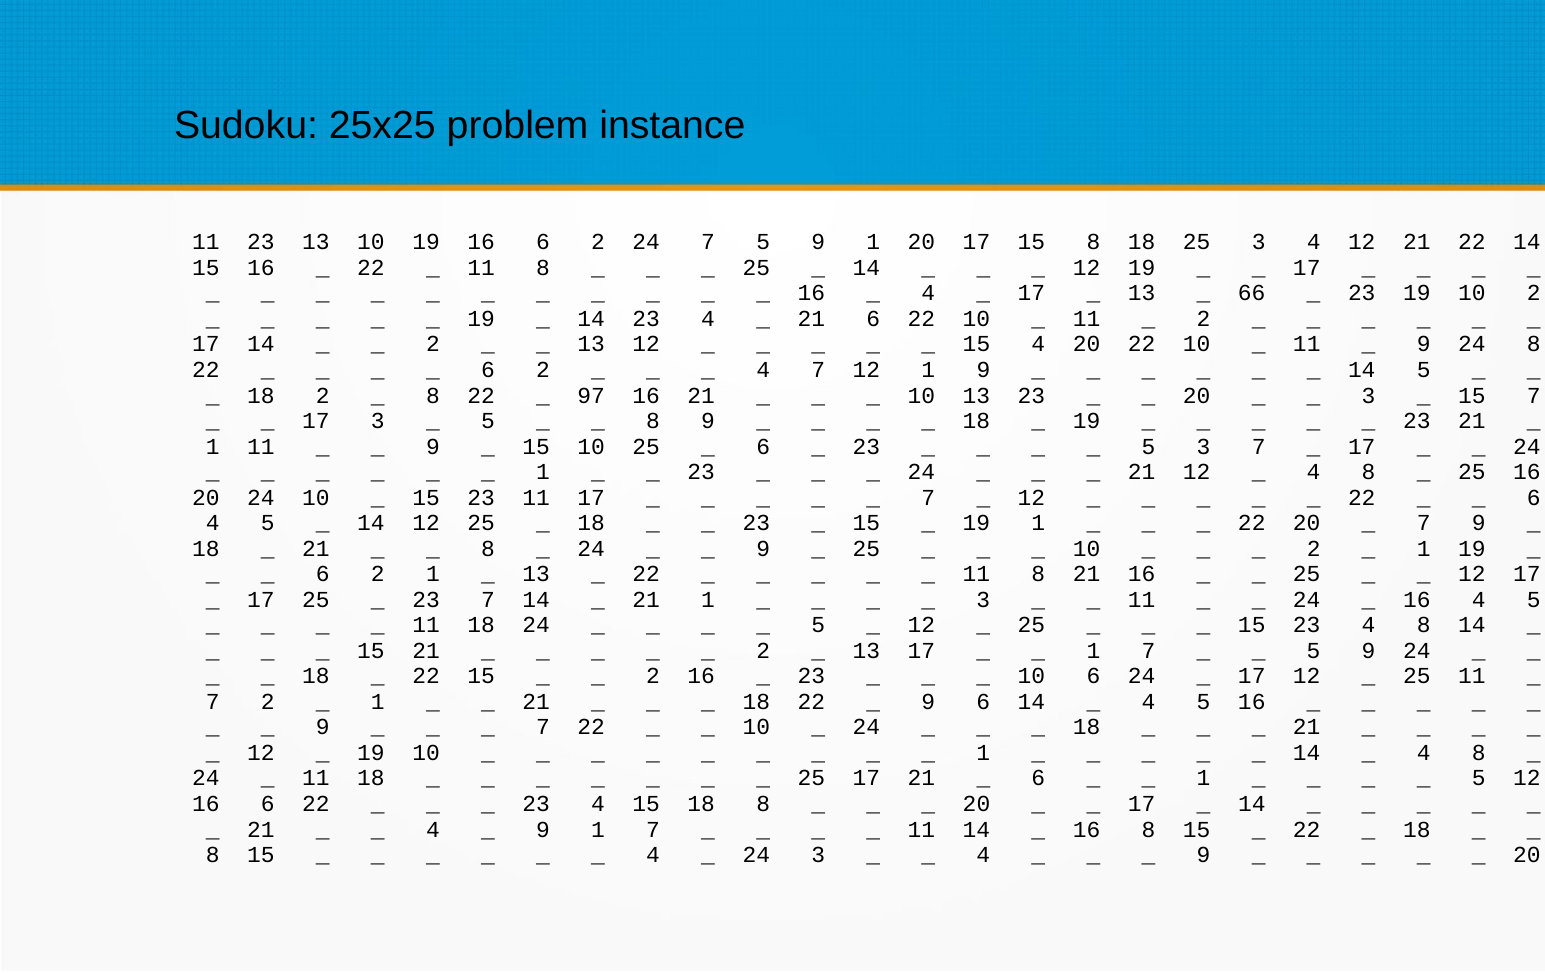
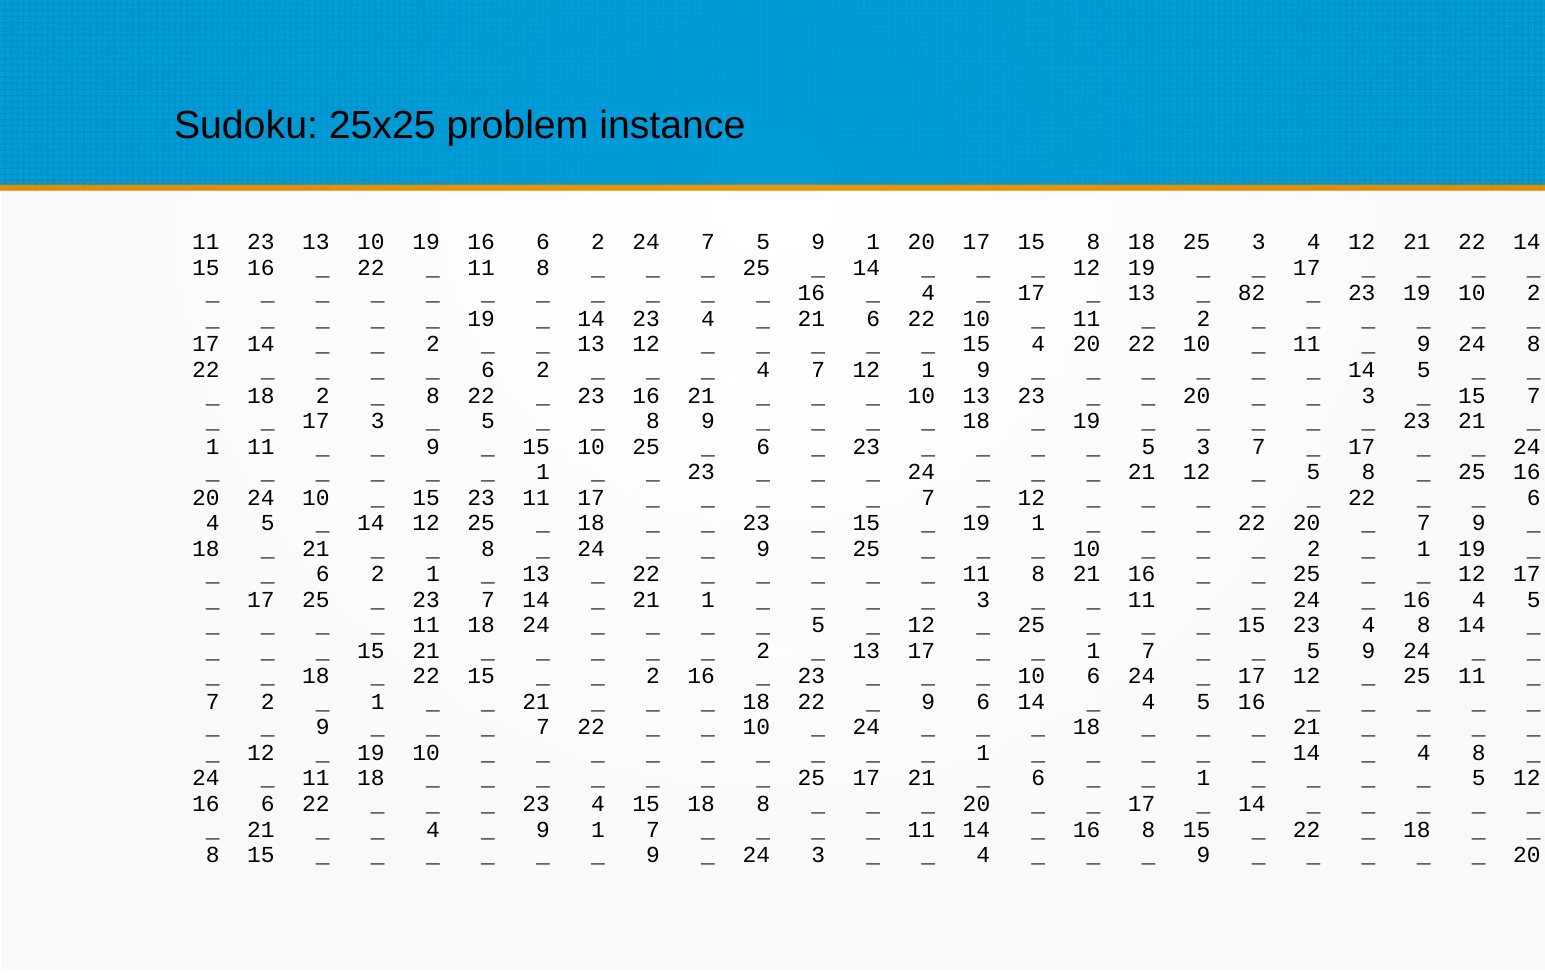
66: 66 -> 82 (1252, 293)
97: 97 -> 23 (591, 396)
4: 4 -> 5 (1314, 472)
4: 4 -> 9 (653, 855)
